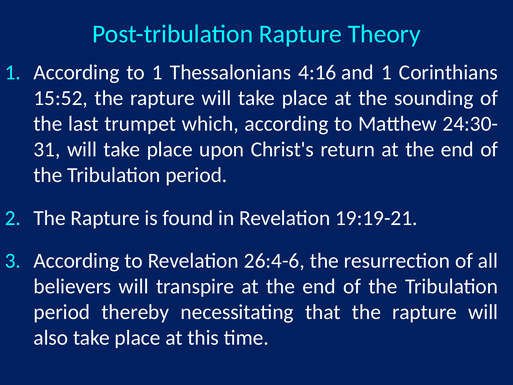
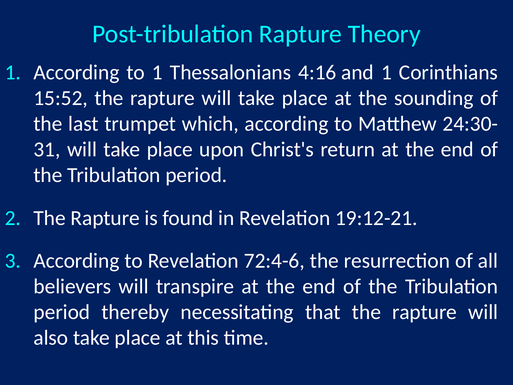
19:19-21: 19:19-21 -> 19:12-21 (376, 218)
26:4-6: 26:4-6 -> 72:4-6 (274, 261)
